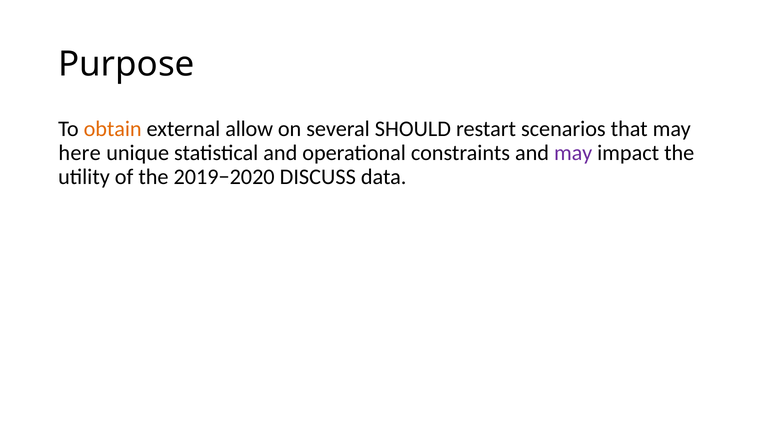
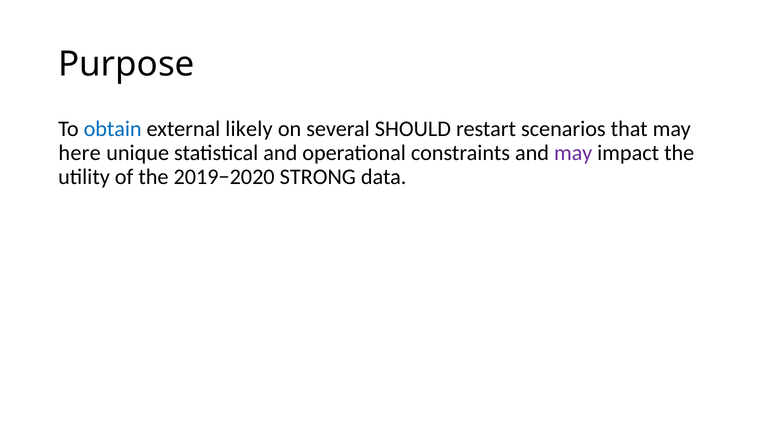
obtain colour: orange -> blue (113, 129)
allow: allow -> likely (249, 129)
DISCUSS: DISCUSS -> STRONG (318, 177)
